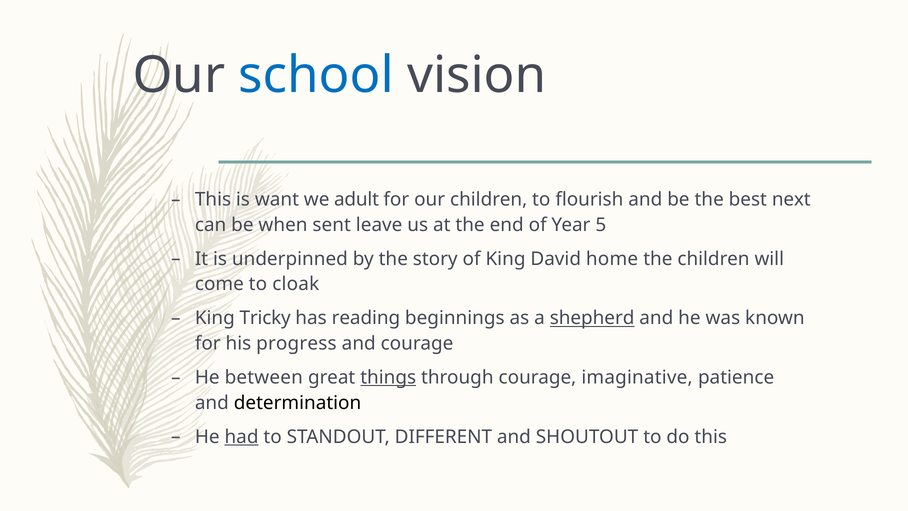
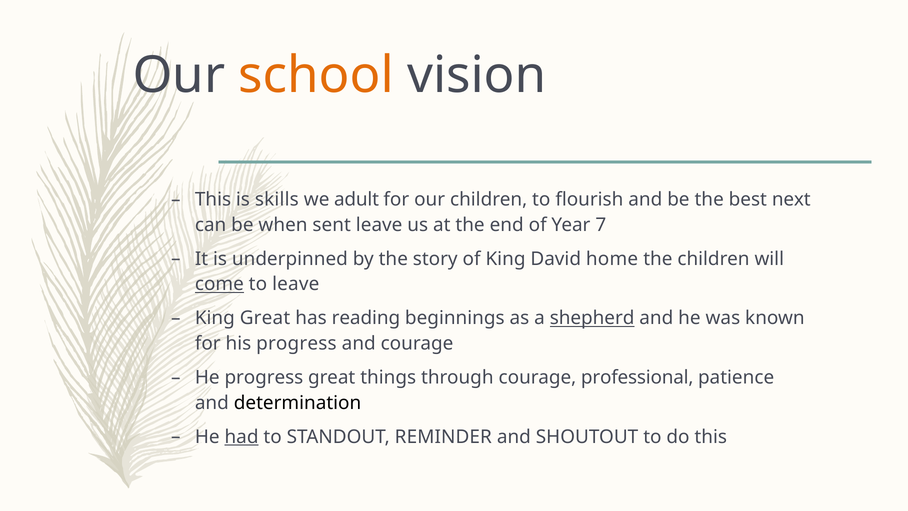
school colour: blue -> orange (316, 76)
want: want -> skills (277, 200)
5: 5 -> 7 (601, 225)
come underline: none -> present (219, 284)
to cloak: cloak -> leave (296, 284)
King Tricky: Tricky -> Great (265, 318)
He between: between -> progress (264, 377)
things underline: present -> none (388, 377)
imaginative: imaginative -> professional (637, 377)
DIFFERENT: DIFFERENT -> REMINDER (443, 437)
